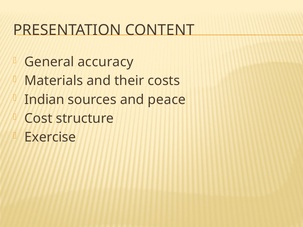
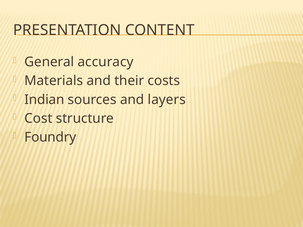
peace: peace -> layers (167, 100)
Exercise: Exercise -> Foundry (50, 137)
